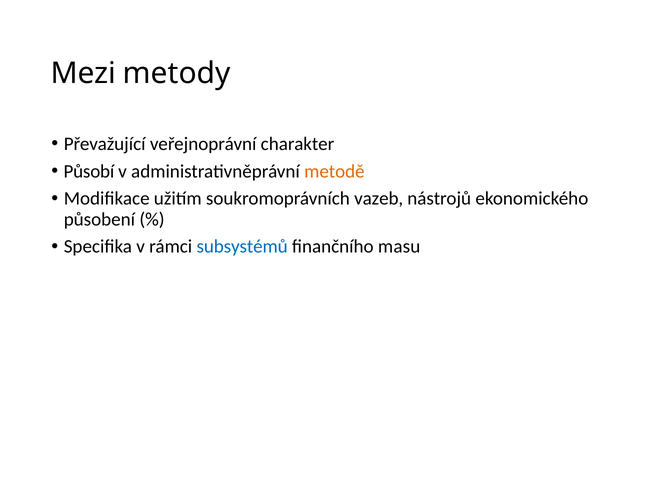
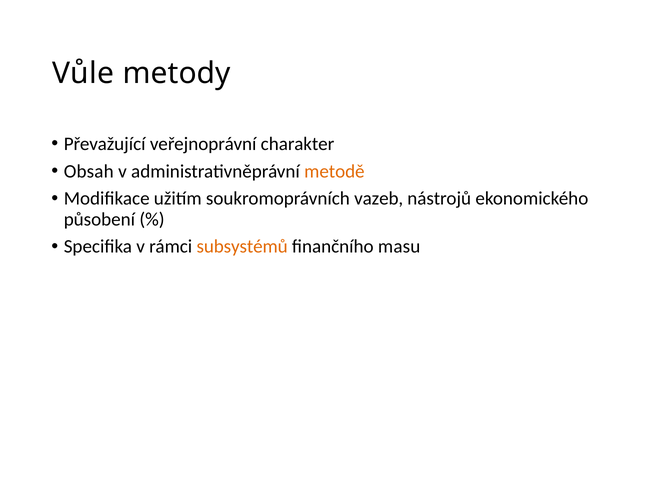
Mezi: Mezi -> Vůle (83, 73)
Působí: Působí -> Obsah (89, 171)
subsystémů colour: blue -> orange (242, 247)
